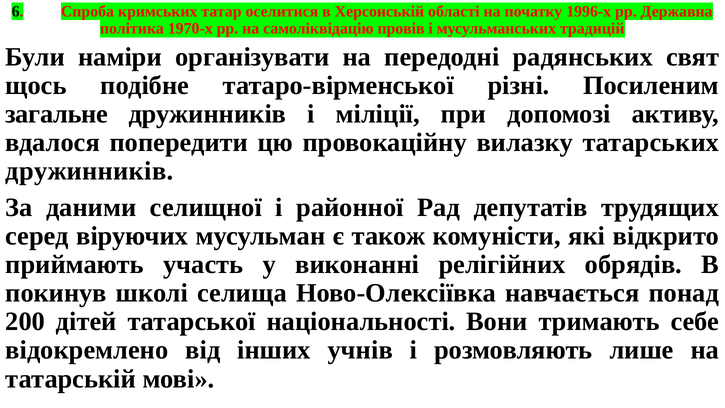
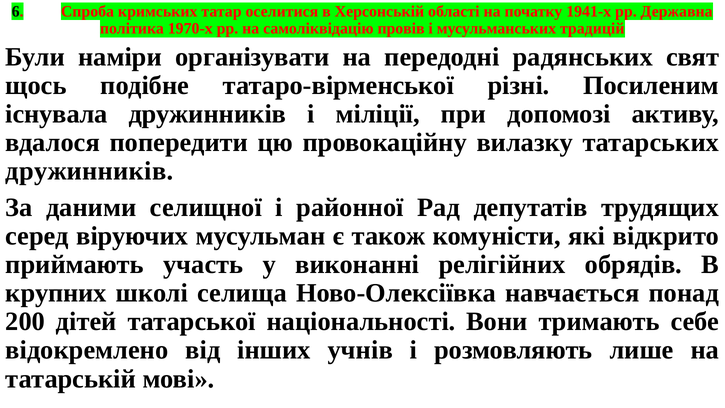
1996-х: 1996-х -> 1941-х (589, 12)
загальне: загальне -> існувала (57, 114)
покинув: покинув -> крупних (56, 293)
